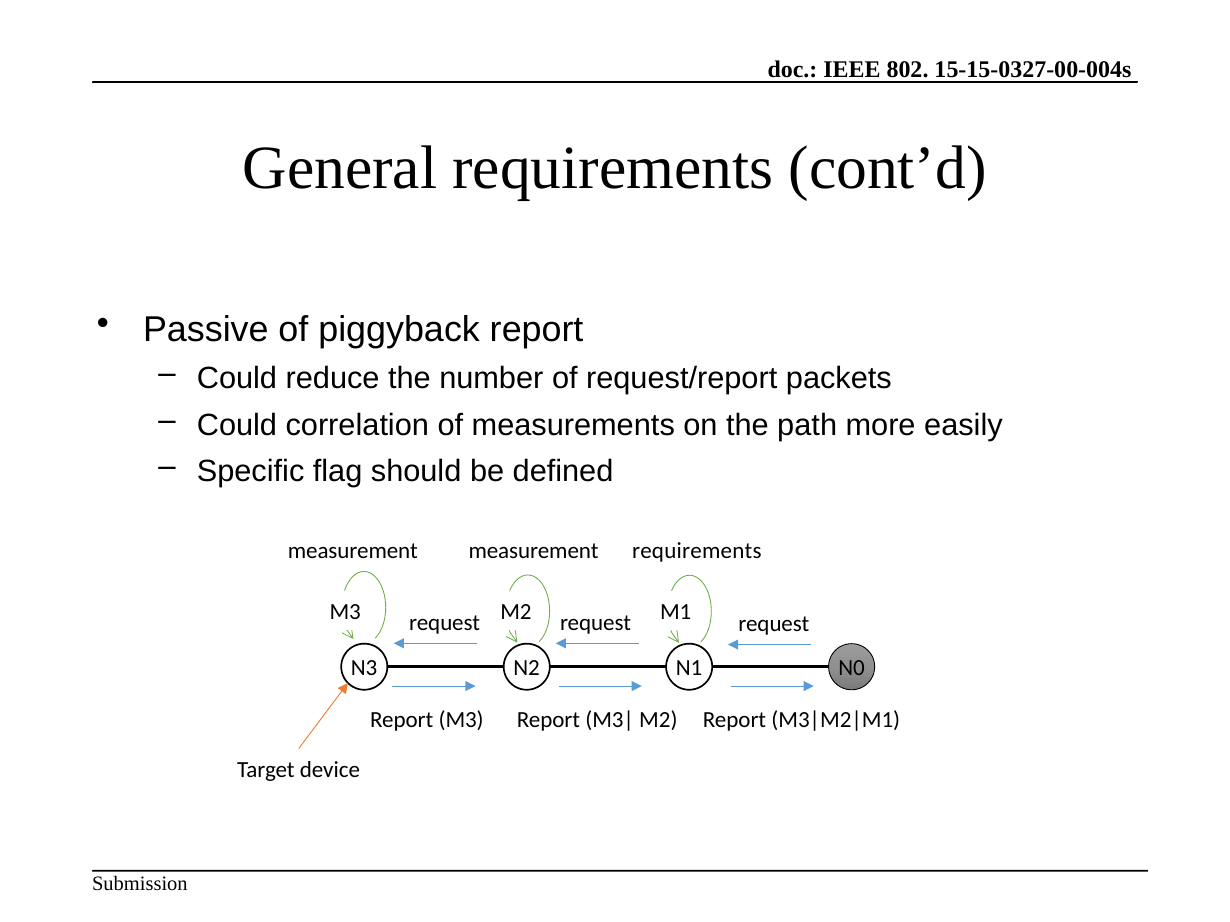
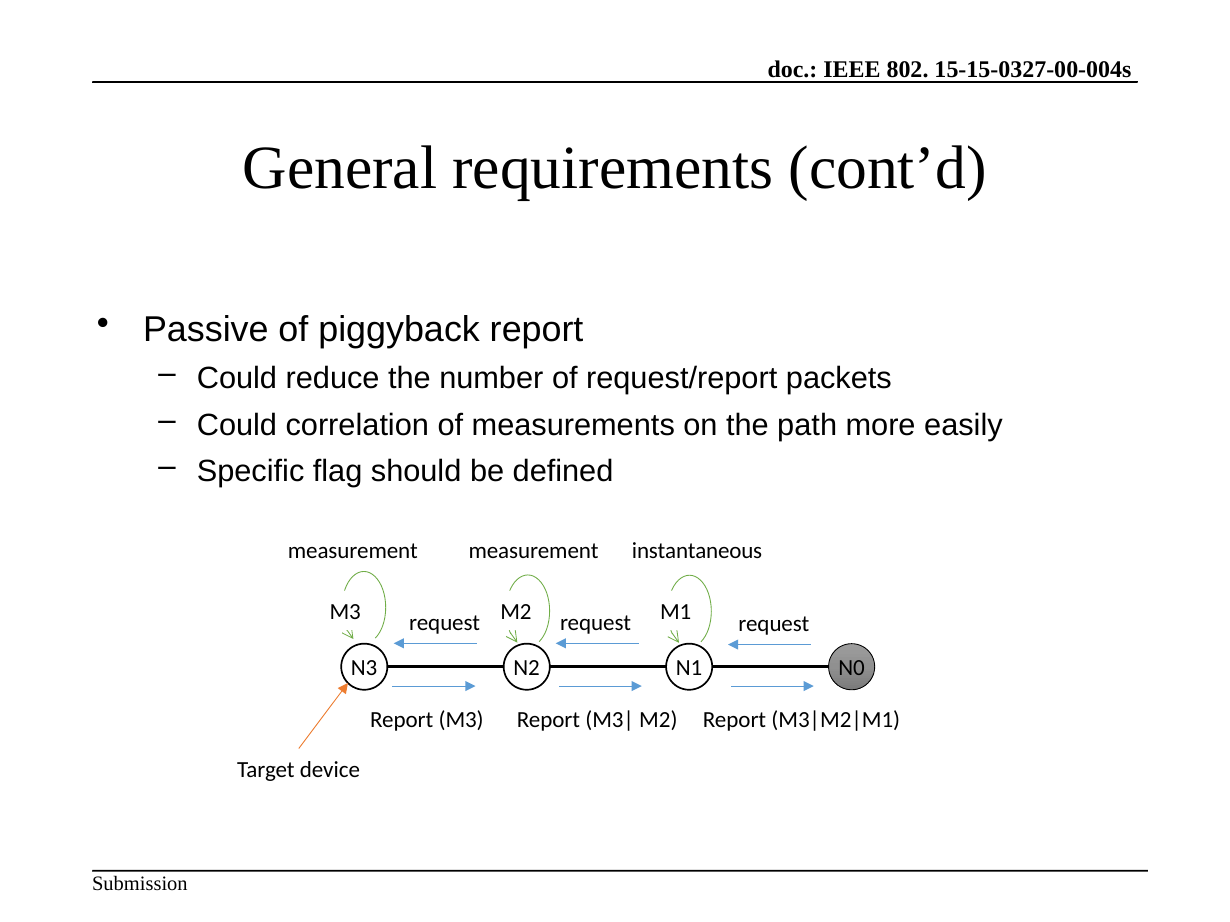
requirements: requirements -> instantaneous (697, 551)
